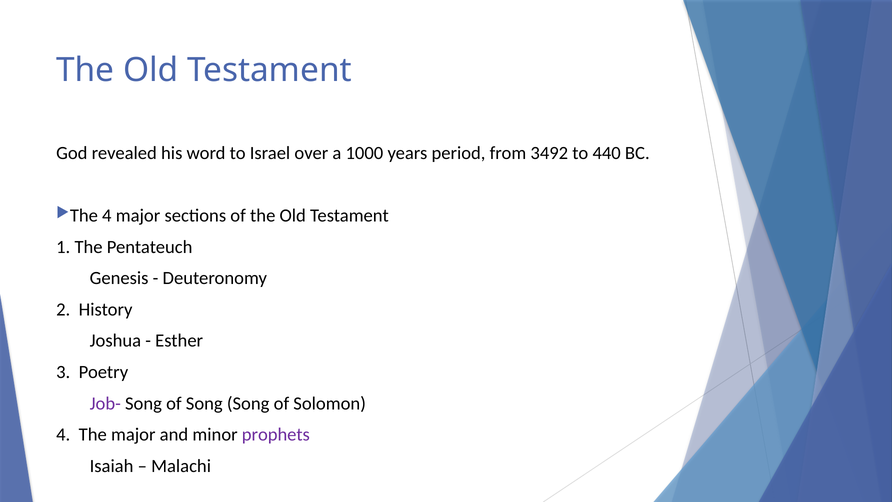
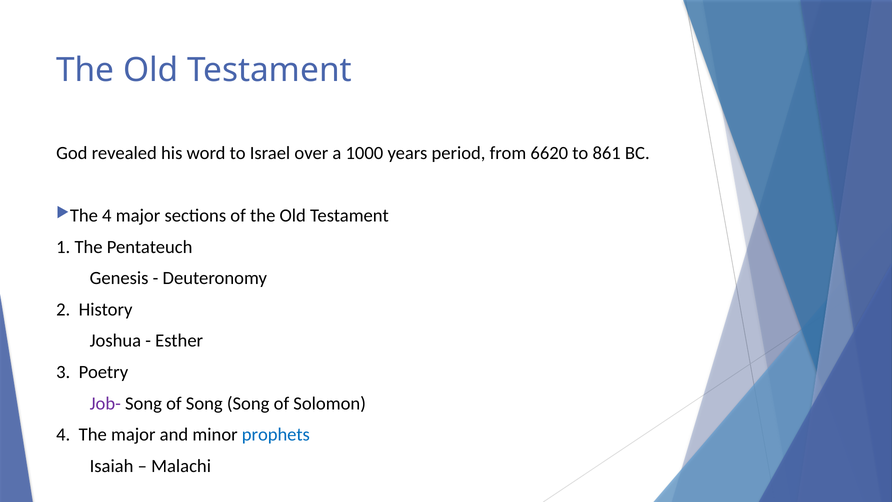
3492: 3492 -> 6620 (549, 153)
440: 440 -> 861 (607, 153)
prophets colour: purple -> blue (276, 435)
